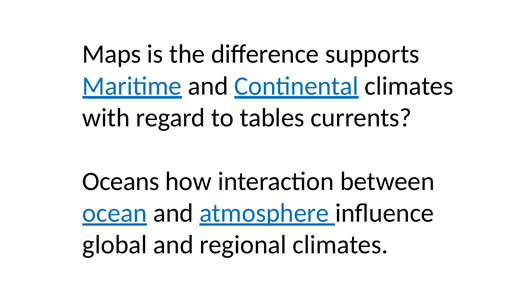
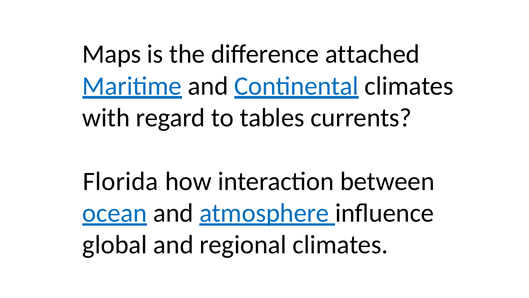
supports: supports -> attached (372, 54)
Oceans: Oceans -> Florida (121, 181)
